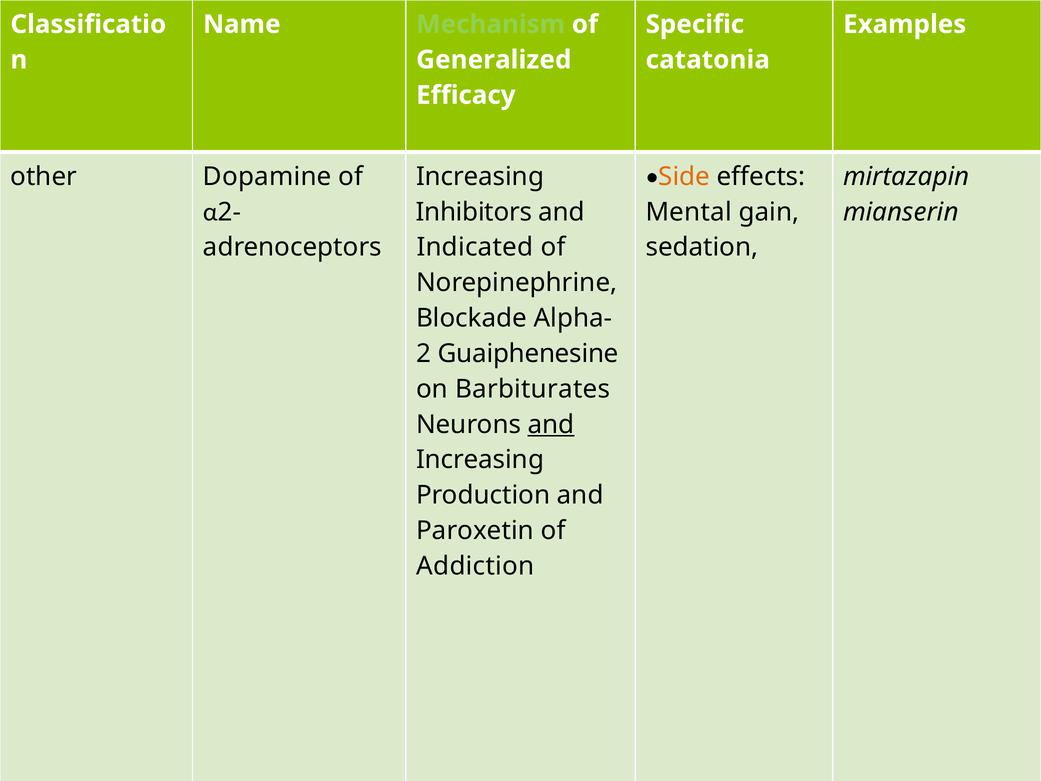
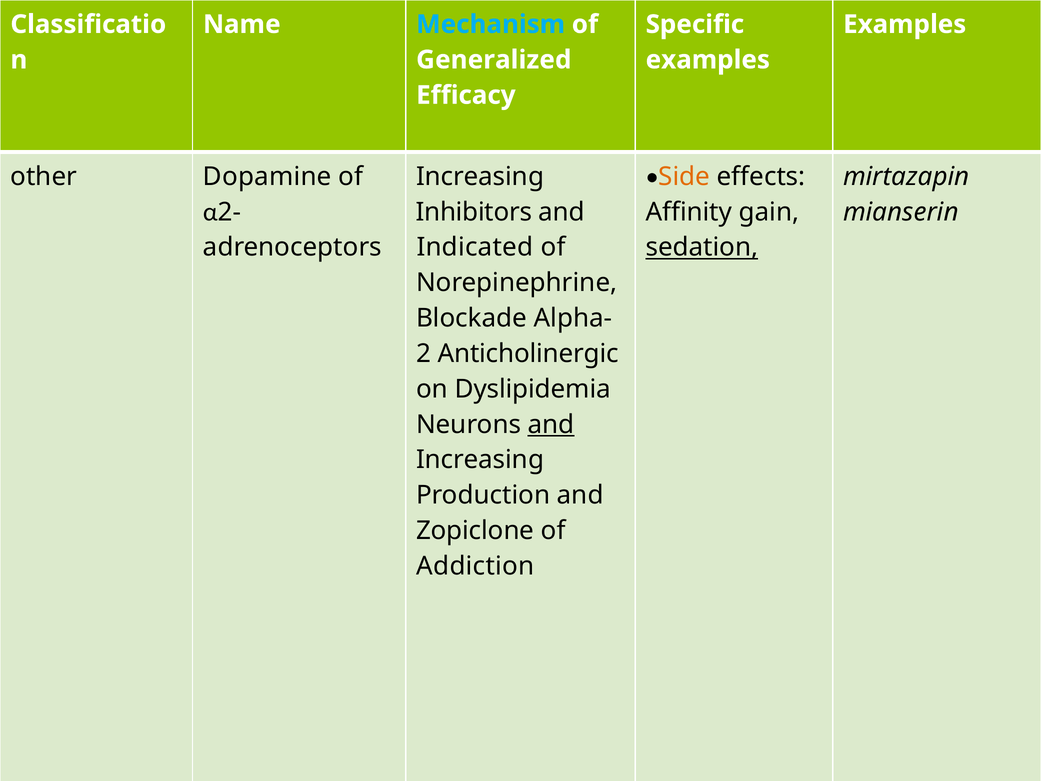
Mechanism colour: light green -> light blue (491, 24)
catatonia: catatonia -> examples (708, 60)
Mental: Mental -> Affinity (689, 212)
sedation underline: none -> present (702, 247)
Guaiphenesine: Guaiphenesine -> Anticholinergic (528, 354)
Barbiturates: Barbiturates -> Dyslipidemia (533, 389)
Paroxetin: Paroxetin -> Zopiclone (475, 531)
